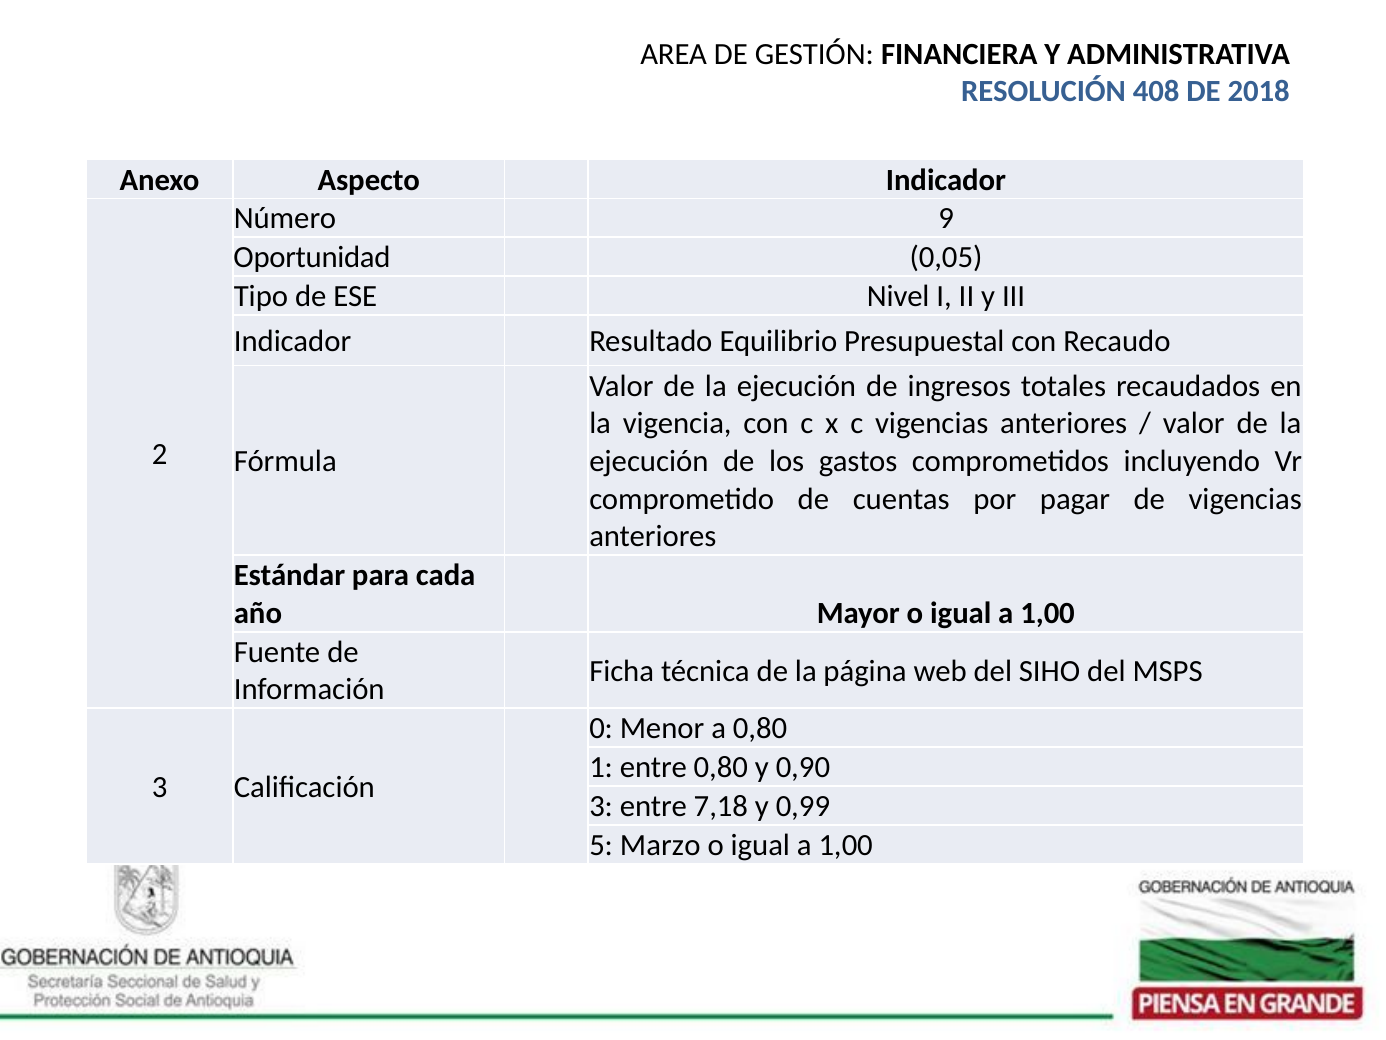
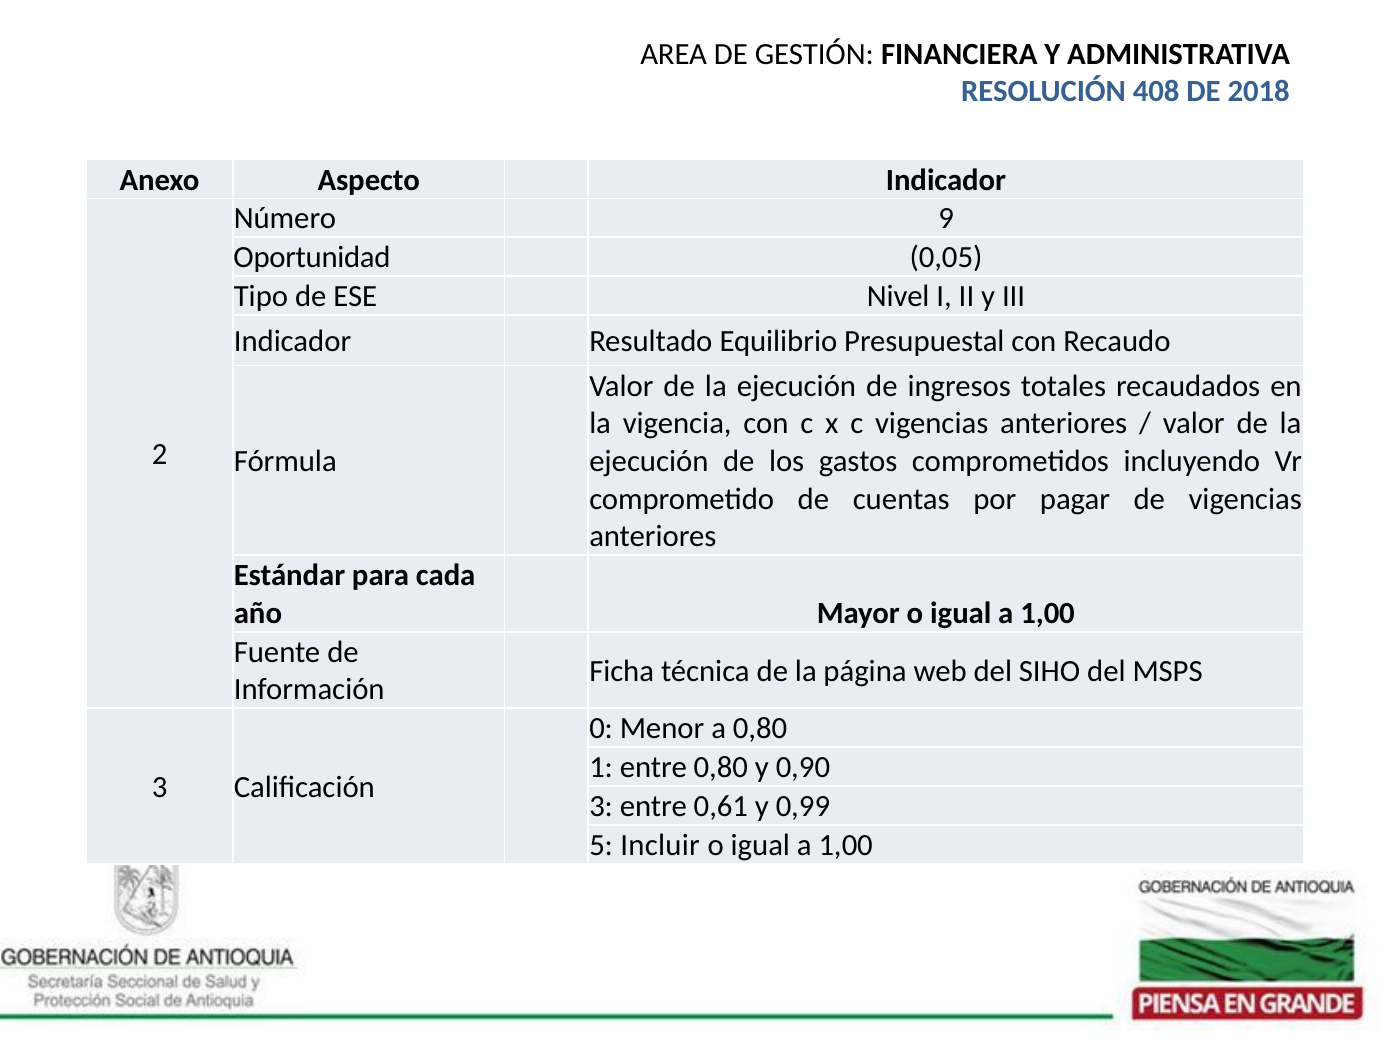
7,18: 7,18 -> 0,61 (721, 806)
Marzo: Marzo -> Incluir (660, 845)
